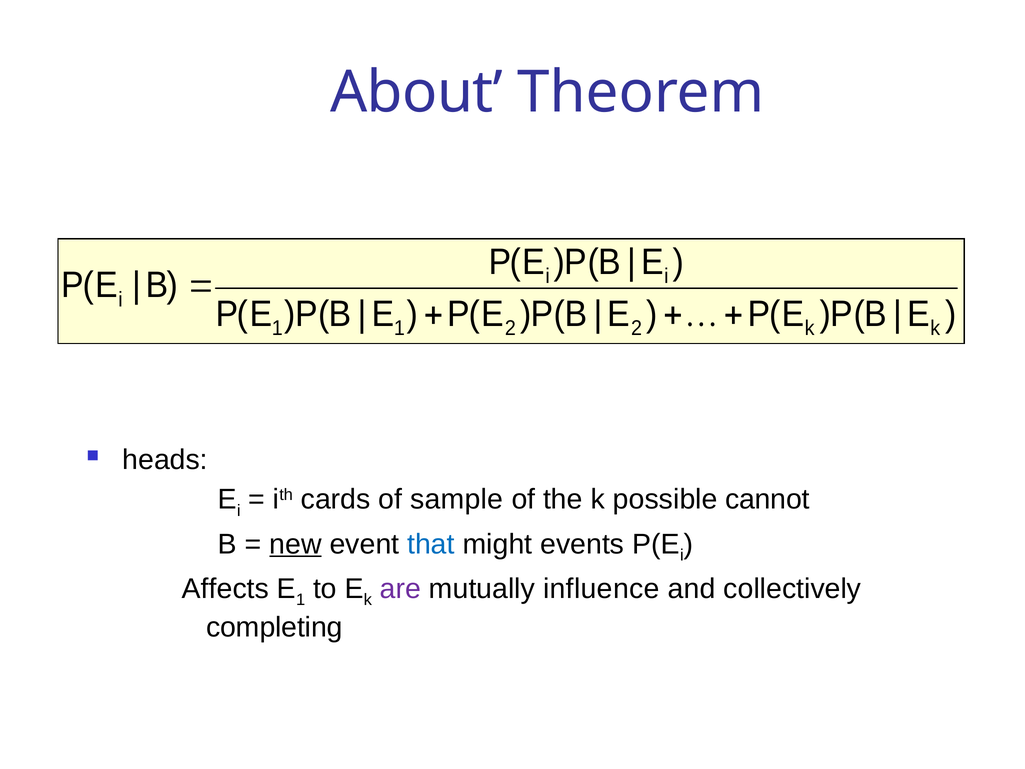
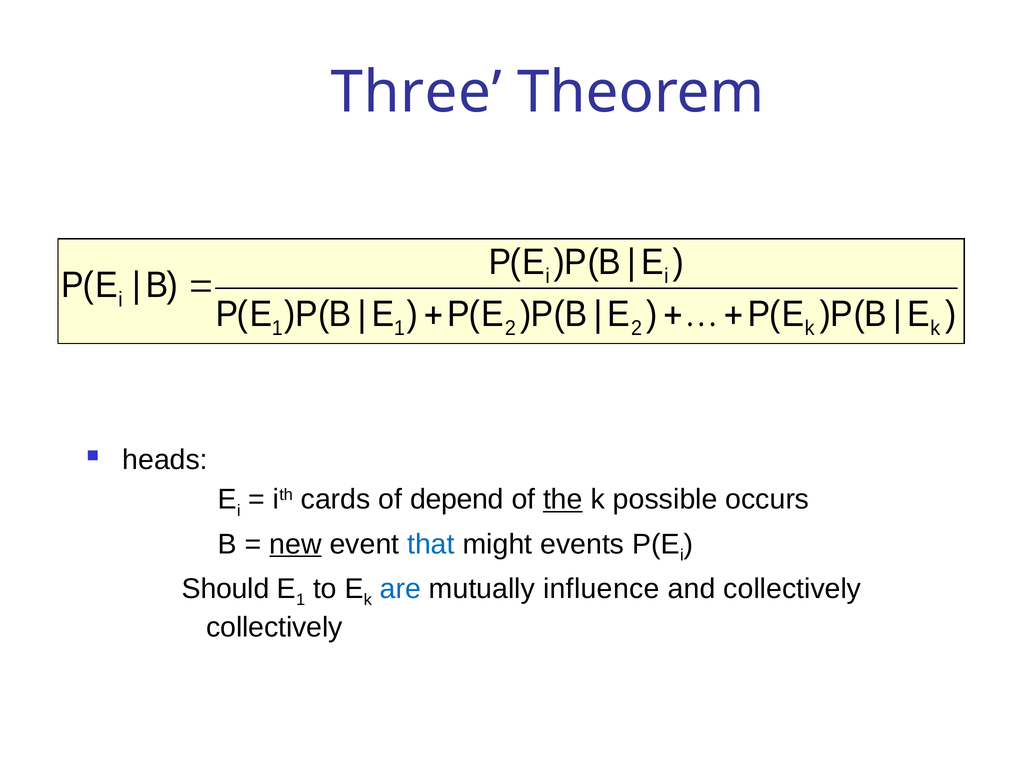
About: About -> Three (416, 92)
sample: sample -> depend (457, 499)
the underline: none -> present (563, 499)
cannot: cannot -> occurs (767, 499)
Affects: Affects -> Should (226, 588)
are colour: purple -> blue (400, 588)
completing: completing -> collectively (274, 627)
